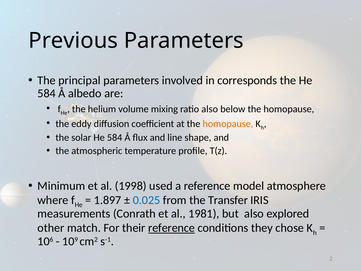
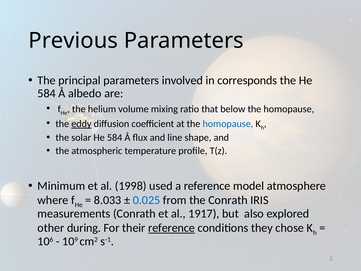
ratio also: also -> that (210, 109)
eddy underline: none -> present (81, 124)
homopause colour: orange -> blue (228, 124)
1.897: 1.897 -> 8.033 (108, 200)
the Transfer: Transfer -> Conrath (228, 200)
1981: 1981 -> 1917 (204, 213)
match: match -> during (84, 228)
